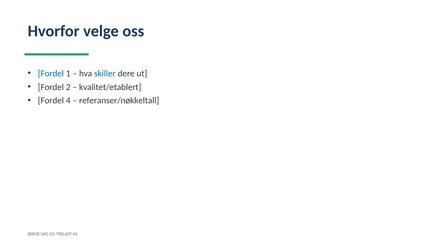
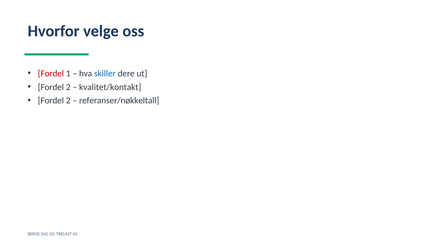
Fordel colour: blue -> red (51, 74)
kvalitet/etablert: kvalitet/etablert -> kvalitet/kontakt (110, 87)
4: 4 -> 2 (68, 101)
